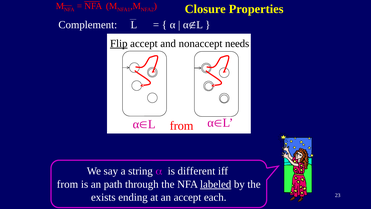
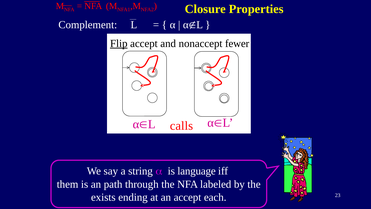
needs: needs -> fewer (237, 43)
from: from -> calls (181, 126)
different: different -> language (197, 171)
from: from -> them (68, 184)
labeled underline: present -> none (216, 184)
